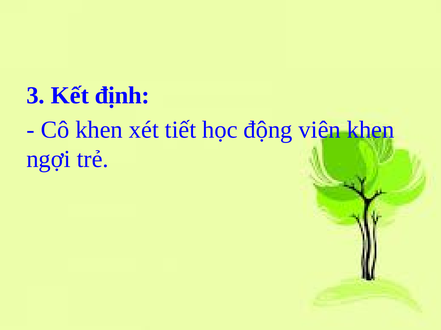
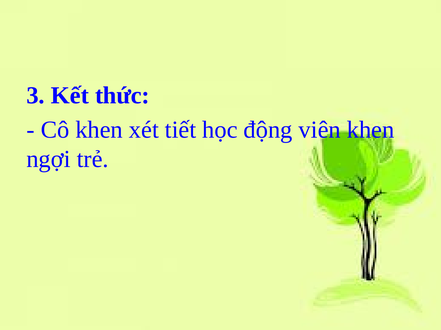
định: định -> thức (122, 96)
